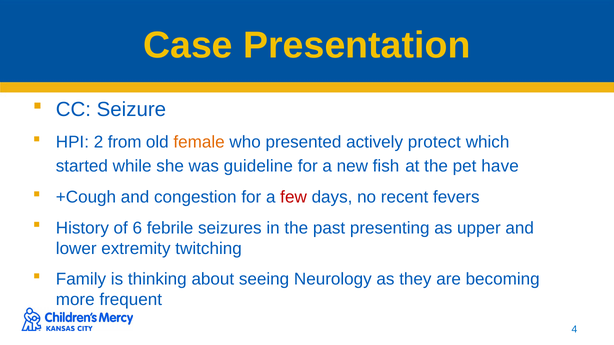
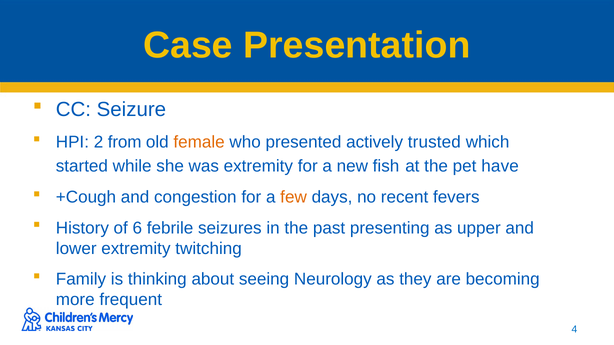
protect: protect -> trusted (434, 142)
was guideline: guideline -> extremity (258, 166)
few colour: red -> orange (294, 198)
